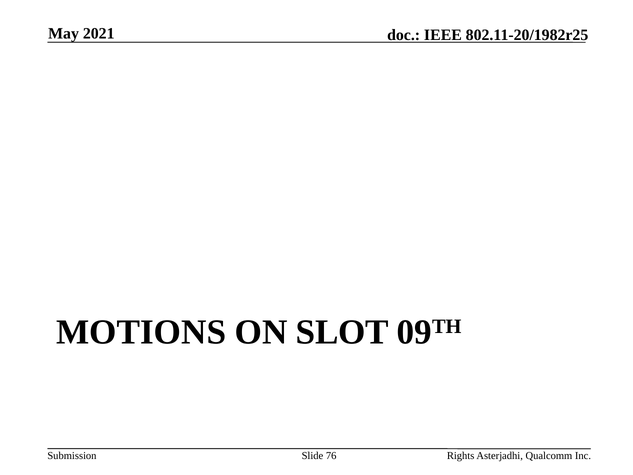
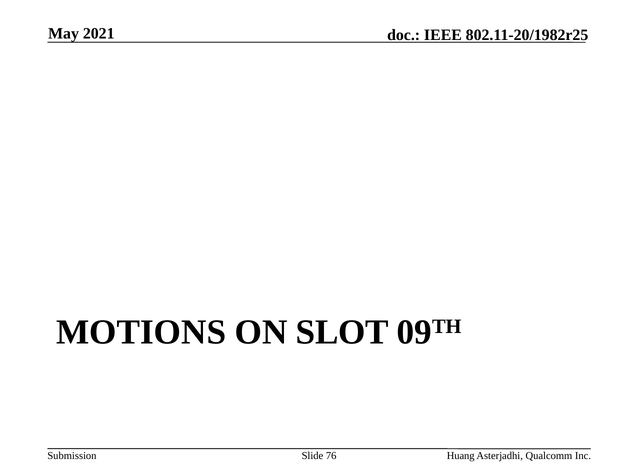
Rights: Rights -> Huang (461, 455)
